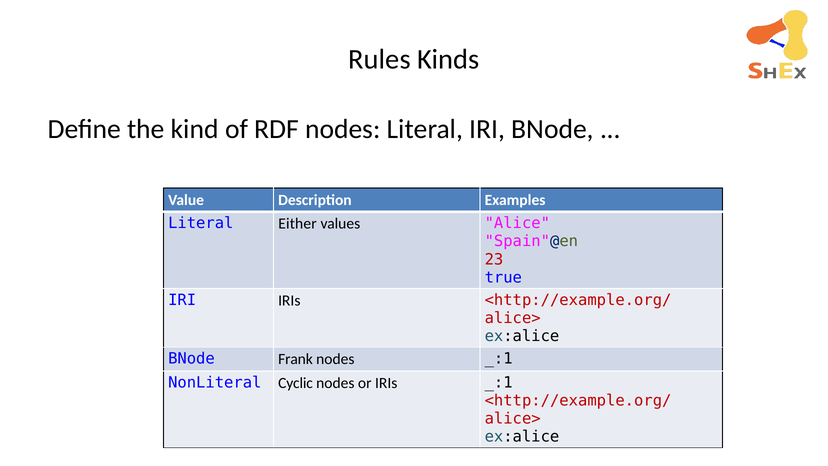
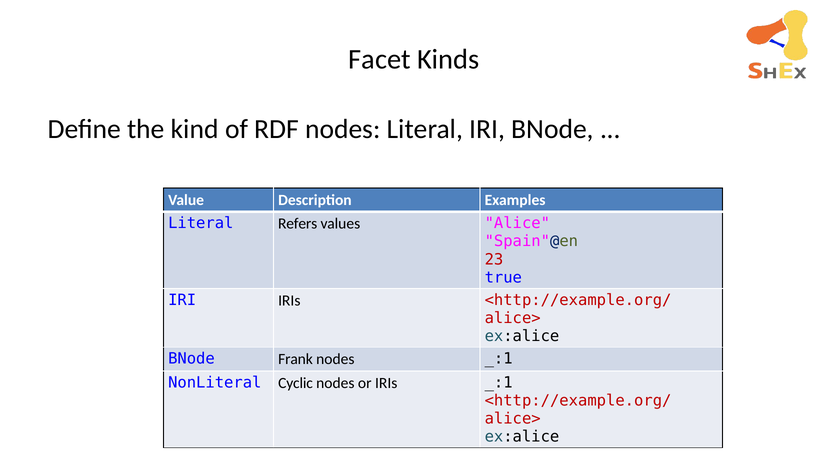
Rules: Rules -> Facet (380, 59)
Either: Either -> Refers (298, 224)
